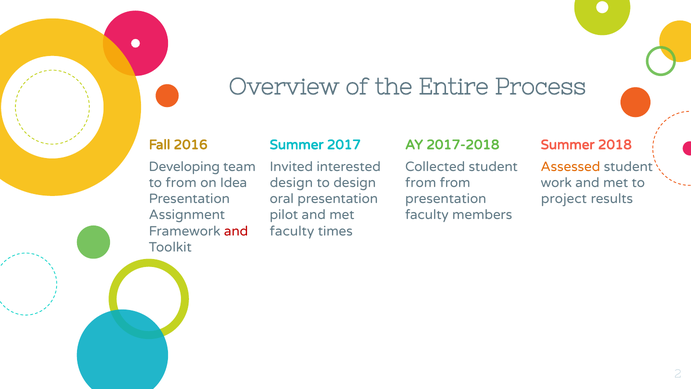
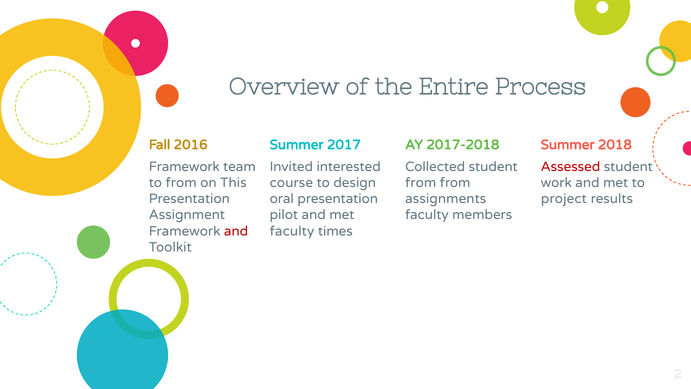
Developing: Developing -> Framework (184, 166)
Assessed colour: orange -> red (570, 166)
Idea: Idea -> This (234, 183)
design: design -> course (291, 183)
presentation: presentation -> assignments (446, 199)
